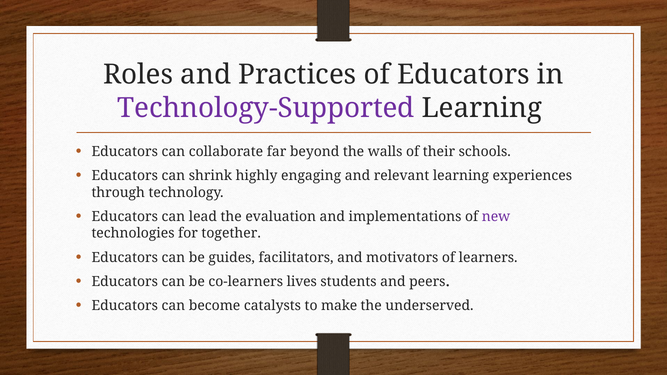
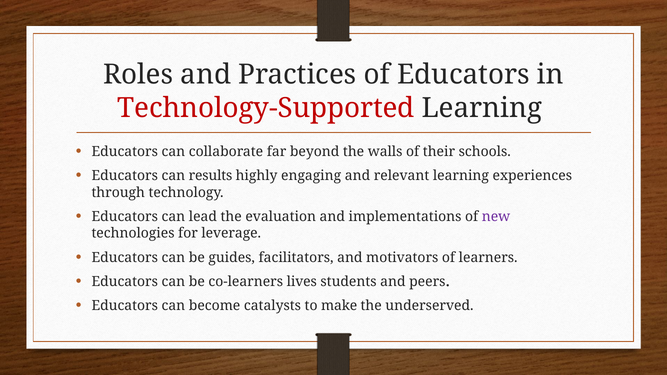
Technology-Supported colour: purple -> red (266, 108)
shrink: shrink -> results (211, 176)
together: together -> leverage (231, 233)
